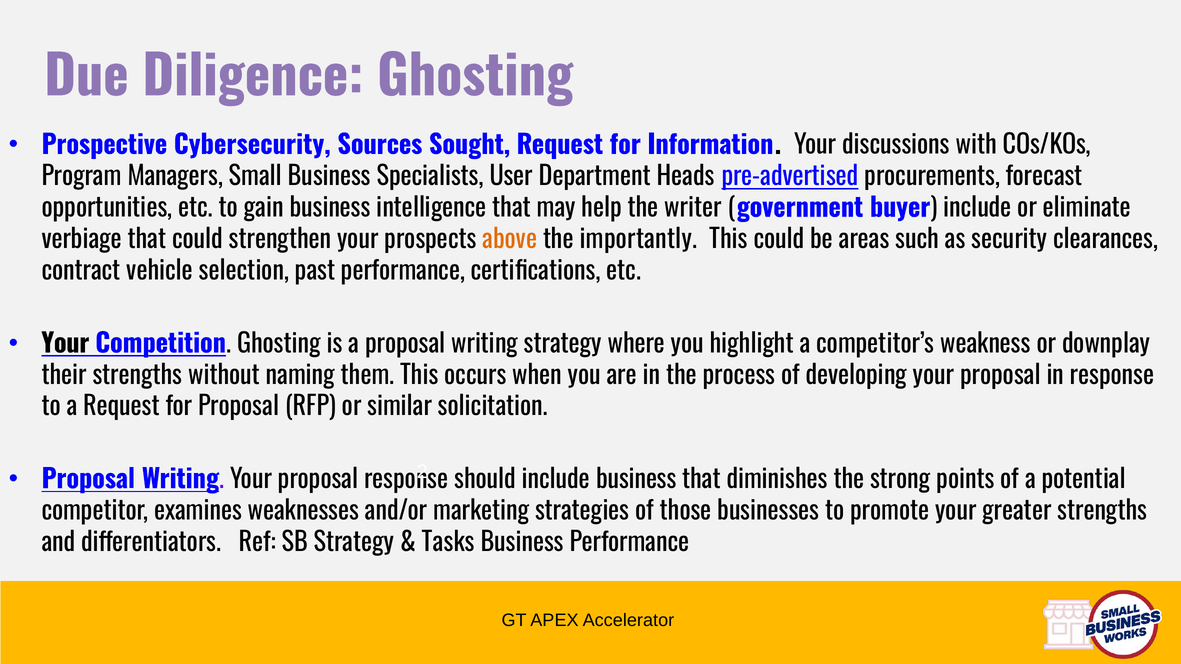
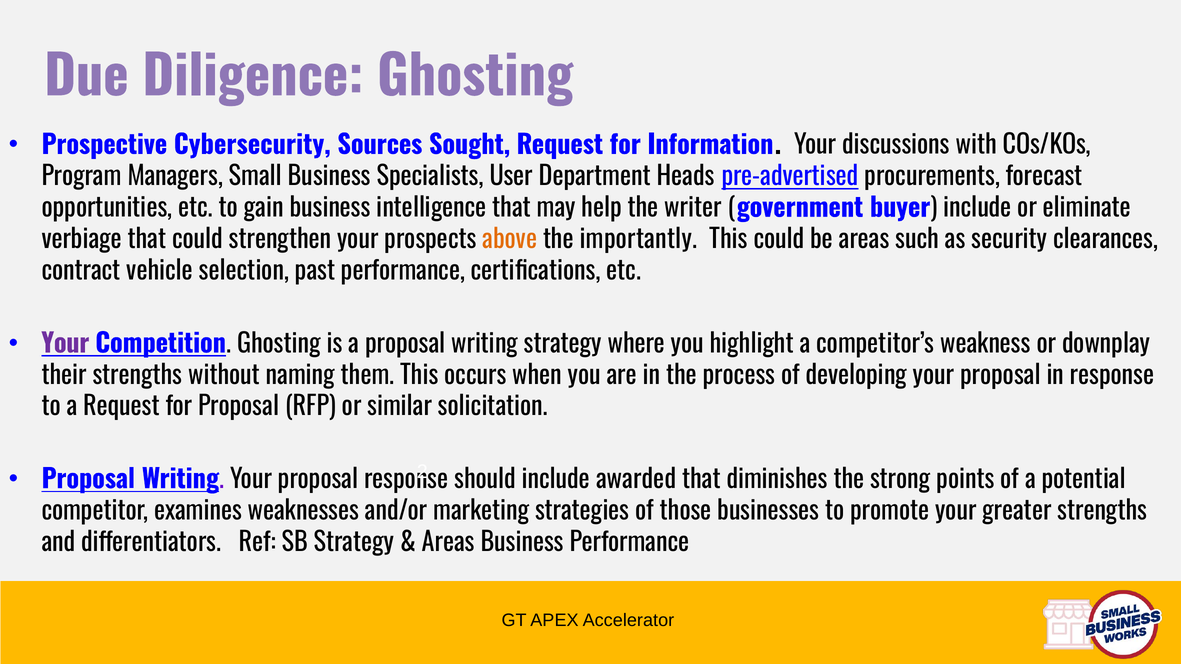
Your colour: black -> purple (65, 344)
include business: business -> awarded (636, 480)
Tasks: Tasks -> Areas (448, 543)
